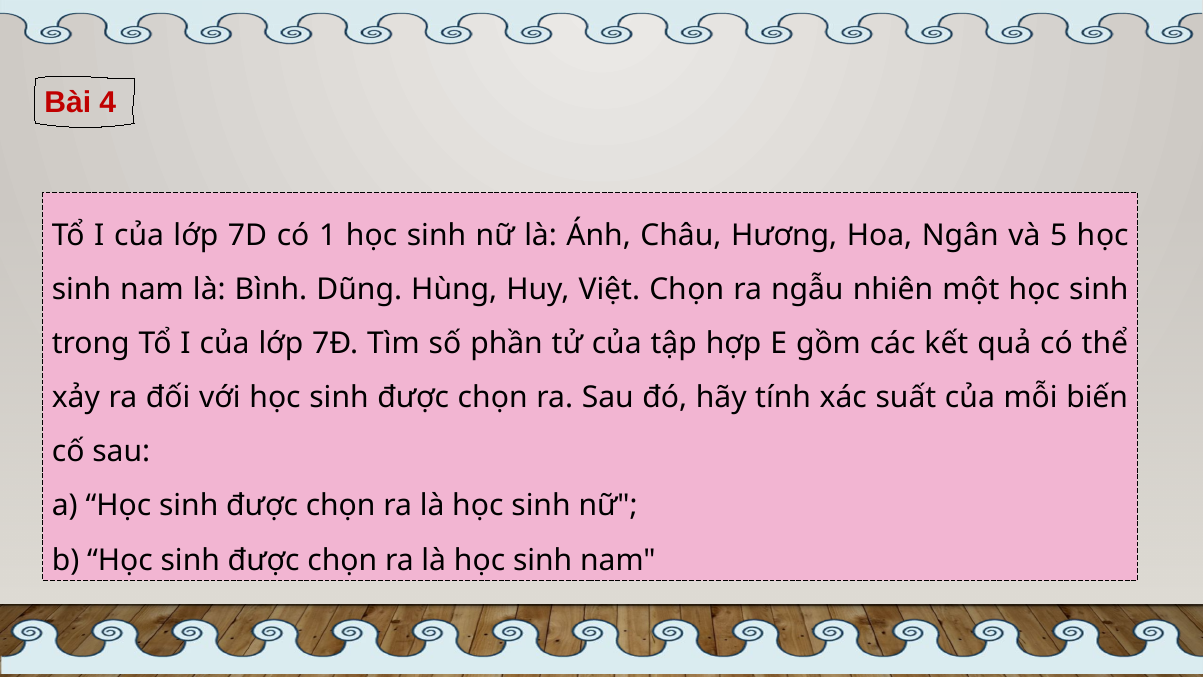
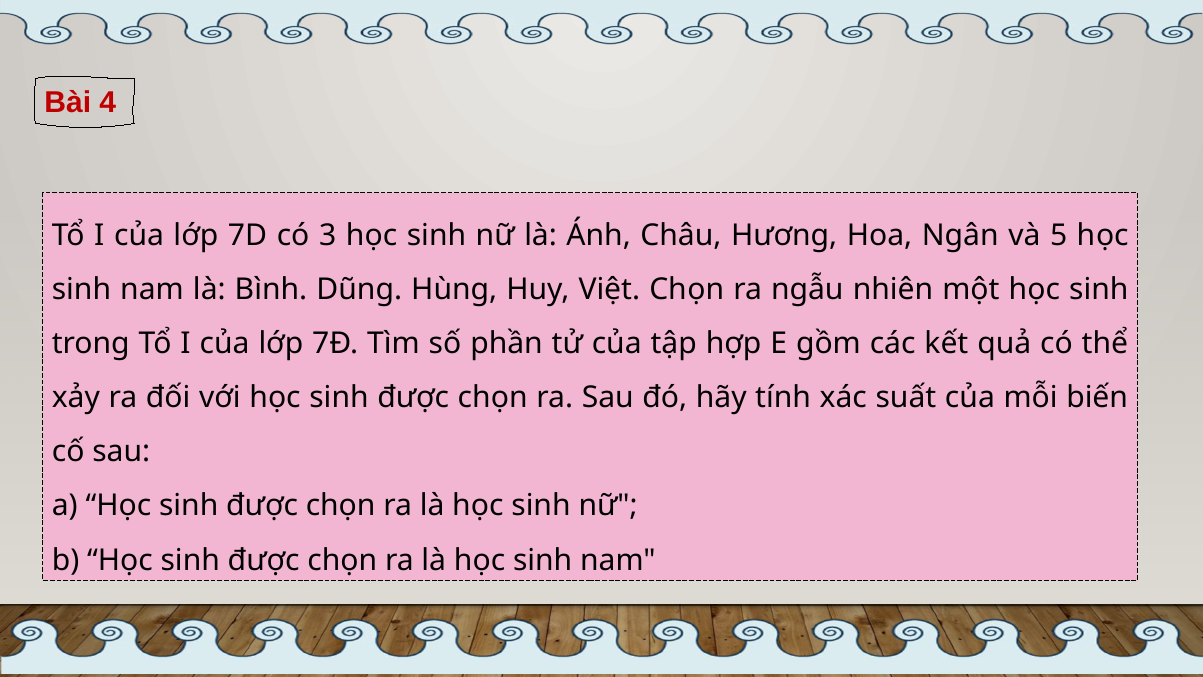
1: 1 -> 3 (328, 235)
